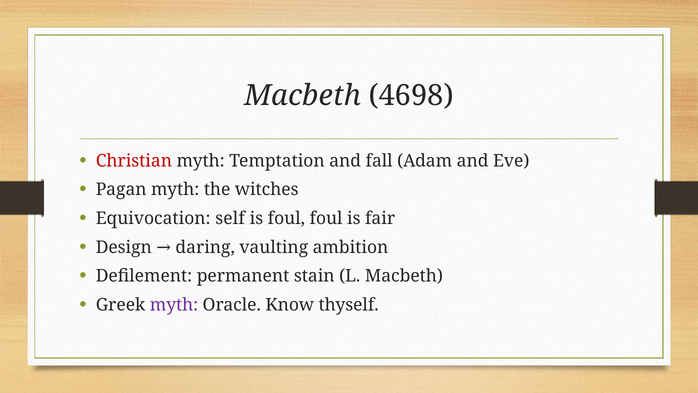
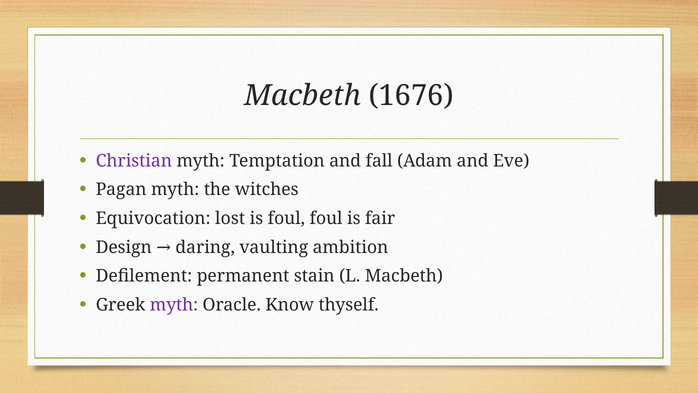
4698: 4698 -> 1676 (411, 96)
Christian colour: red -> purple (134, 161)
self: self -> lost (230, 218)
